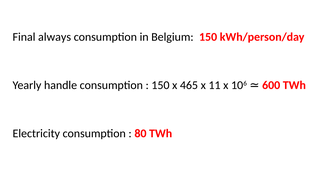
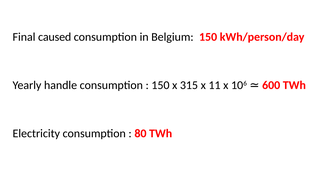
always: always -> caused (55, 37)
465: 465 -> 315 (189, 85)
